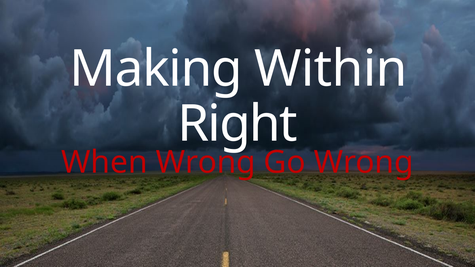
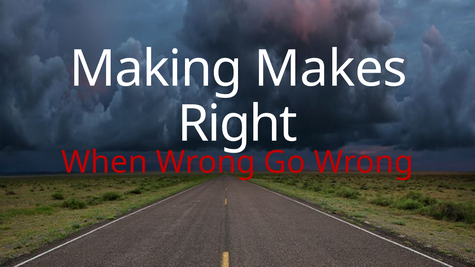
Within: Within -> Makes (331, 69)
